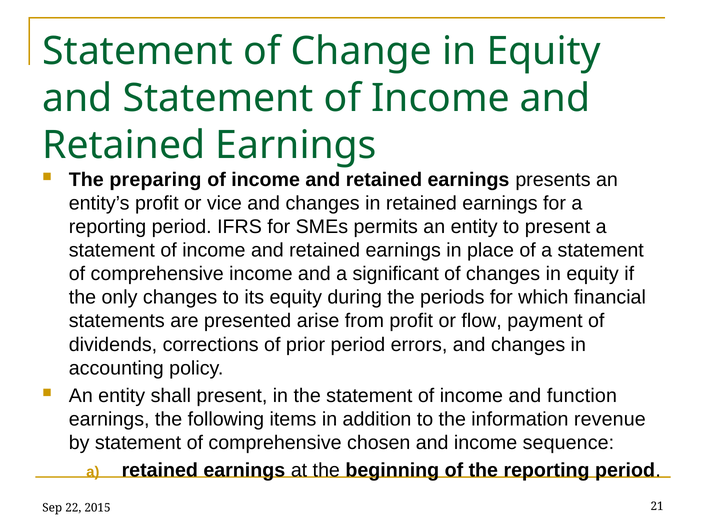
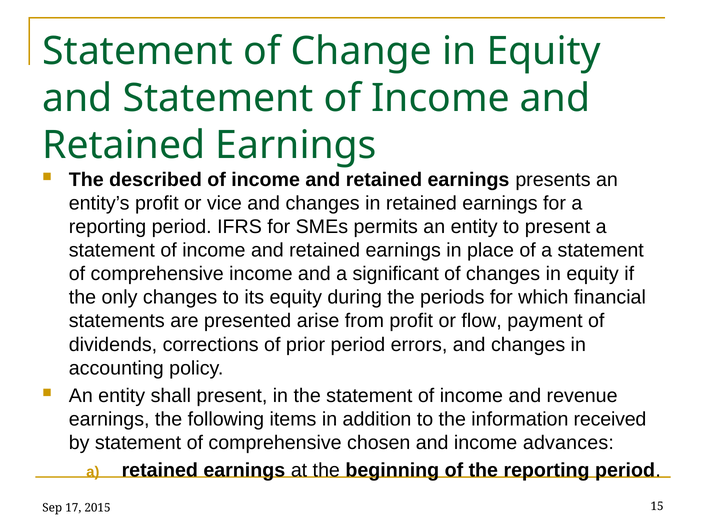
preparing: preparing -> described (156, 179)
function: function -> revenue (582, 395)
revenue: revenue -> received (610, 419)
sequence: sequence -> advances (568, 442)
22: 22 -> 17 (73, 508)
21: 21 -> 15 (657, 506)
